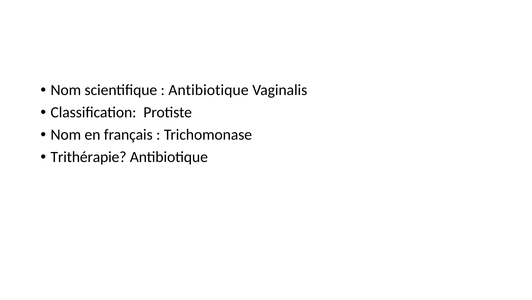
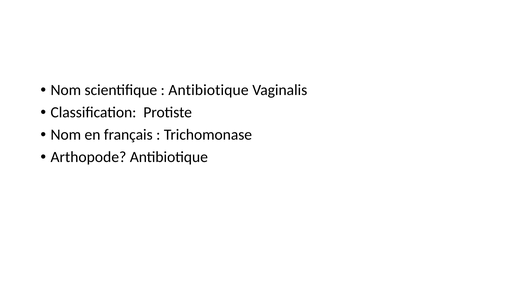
Trithérapie: Trithérapie -> Arthopode (88, 157)
